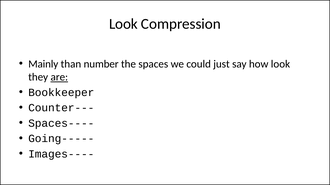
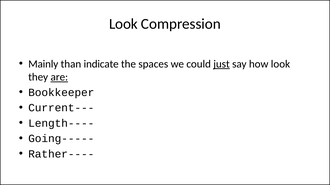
number: number -> indicate (101, 64)
just underline: none -> present (222, 64)
Counter---: Counter--- -> Current--- (61, 108)
Spaces----: Spaces---- -> Length---- (61, 124)
Images----: Images---- -> Rather---- (61, 154)
